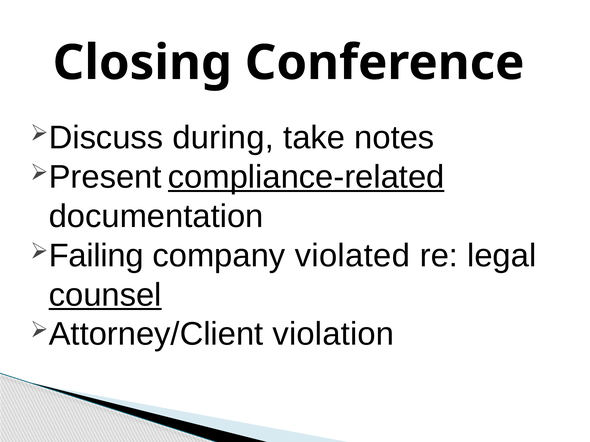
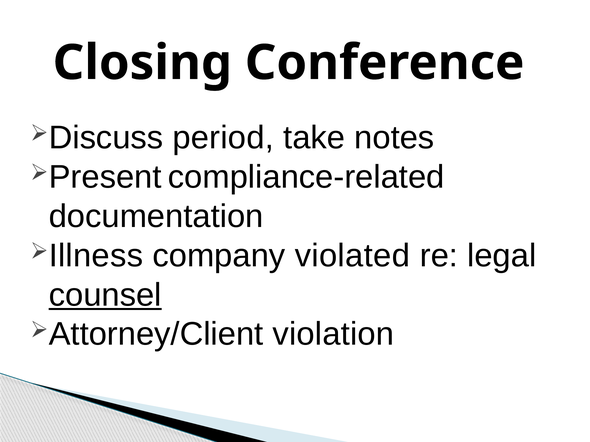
during: during -> period (223, 138)
compliance-related underline: present -> none (306, 177)
Failing: Failing -> Illness (96, 256)
